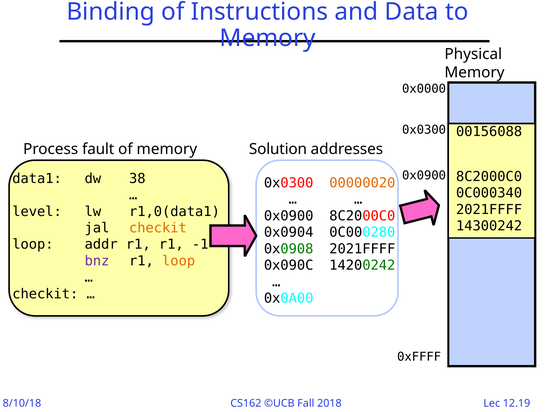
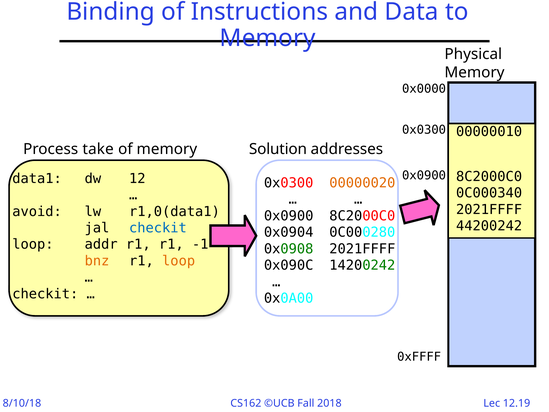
00156088: 00156088 -> 00000010 (489, 132)
fault: fault -> take (98, 149)
38: 38 -> 12 (137, 178)
level: level -> avoid (37, 211)
14300242: 14300242 -> 44200242 (489, 226)
checkit colour: orange -> blue (158, 228)
bnz colour: purple -> orange (97, 261)
